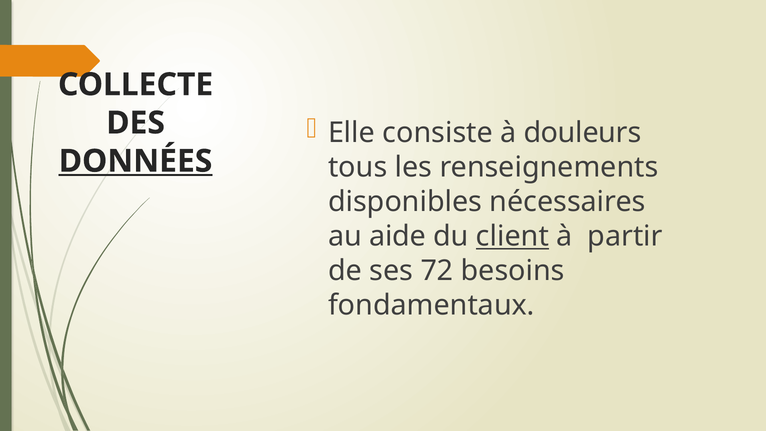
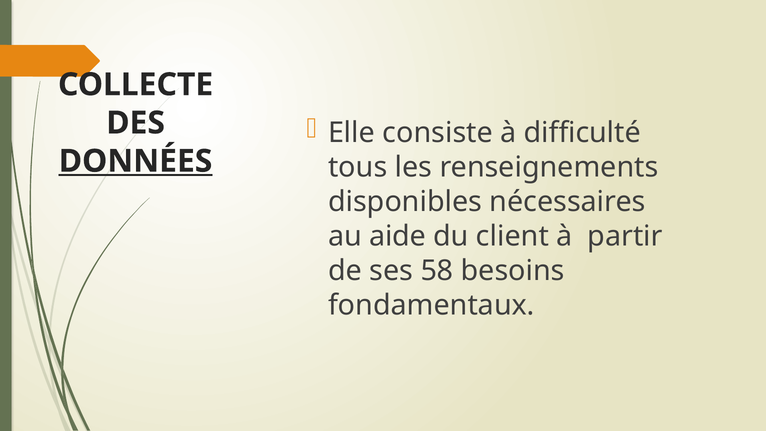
douleurs: douleurs -> difficulté (582, 133)
client underline: present -> none (512, 236)
72: 72 -> 58 (437, 271)
